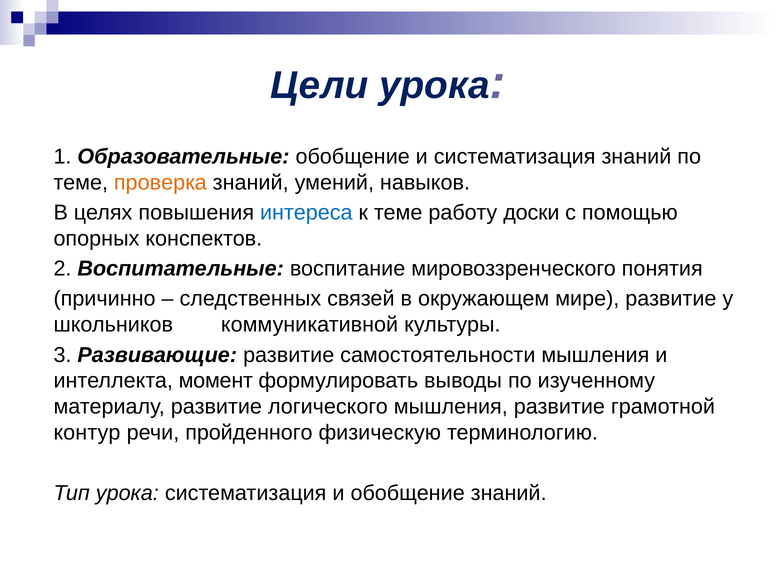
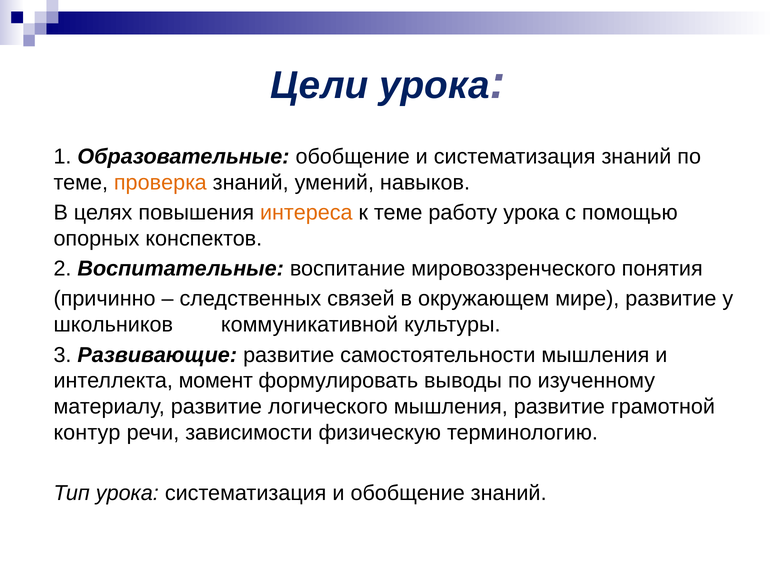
интереса colour: blue -> orange (306, 213)
работу доски: доски -> урока (531, 213)
пройденного: пройденного -> зависимости (249, 433)
